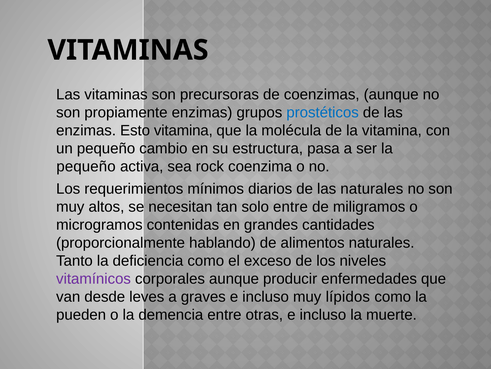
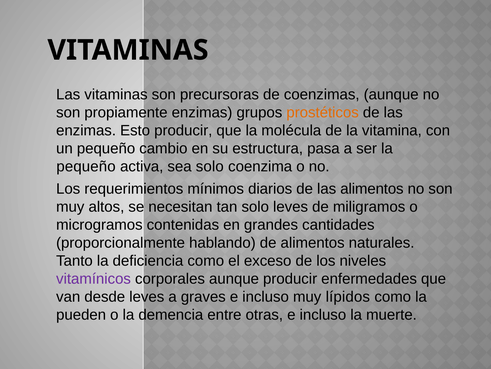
prostéticos colour: blue -> orange (323, 112)
Esto vitamina: vitamina -> producir (183, 130)
sea rock: rock -> solo (210, 166)
las naturales: naturales -> alimentos (372, 188)
solo entre: entre -> leves (291, 206)
